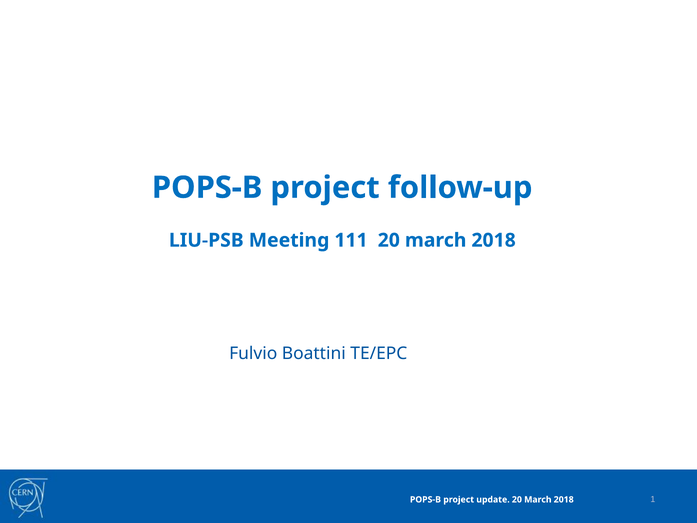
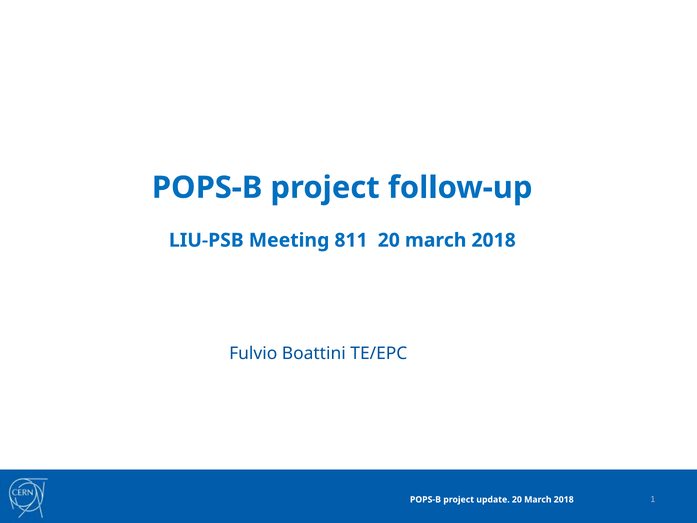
111: 111 -> 811 (351, 240)
